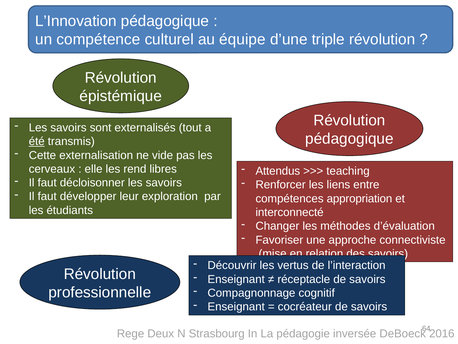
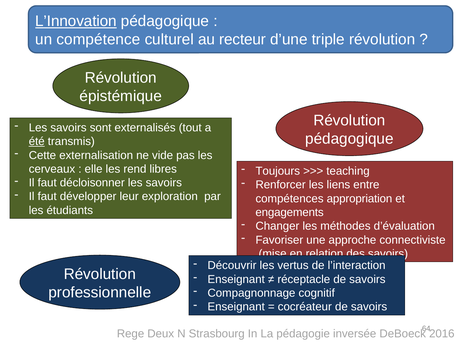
L’Innovation underline: none -> present (76, 21)
équipe: équipe -> recteur (243, 39)
Attendus: Attendus -> Toujours (278, 171)
interconnecté: interconnecté -> engagements (290, 212)
